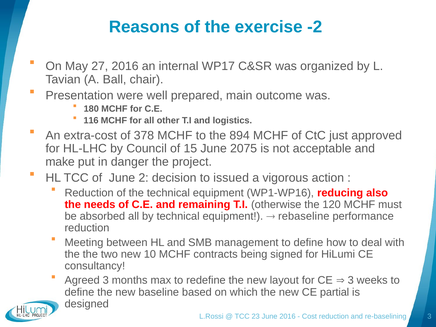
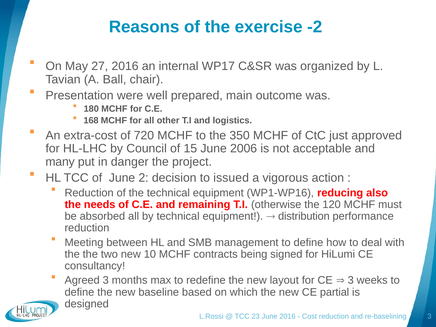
116: 116 -> 168 (91, 121)
378: 378 -> 720 (144, 136)
894: 894 -> 350 (240, 136)
2075: 2075 -> 2006 (244, 149)
make: make -> many (60, 162)
rebaseline: rebaseline -> distribution (304, 216)
